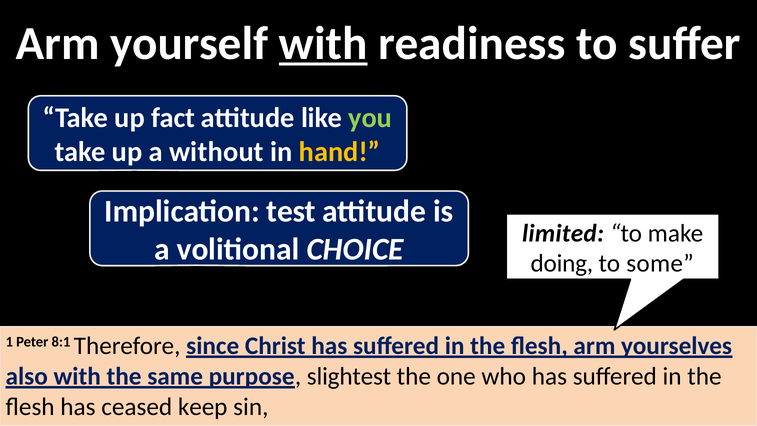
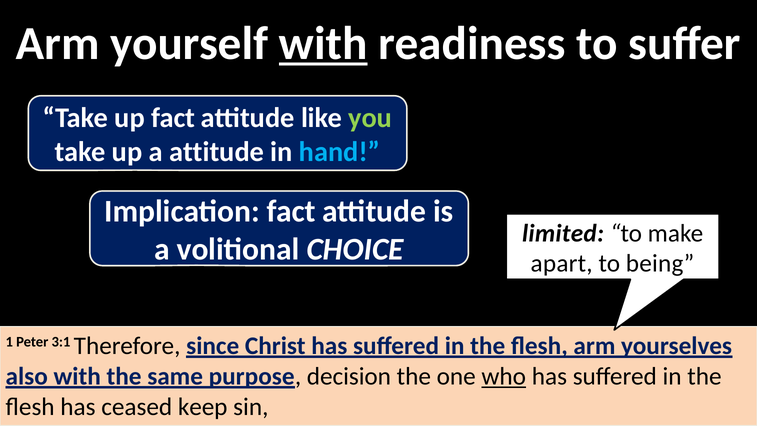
a without: without -> attitude (217, 152)
hand colour: yellow -> light blue (340, 152)
Implication test: test -> fact (291, 211)
doing: doing -> apart (562, 263)
some: some -> being (660, 263)
8:1: 8:1 -> 3:1 (61, 342)
slightest: slightest -> decision (349, 376)
who underline: none -> present (504, 376)
